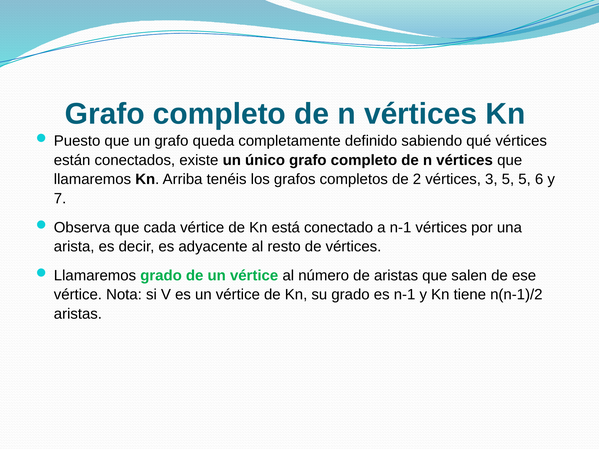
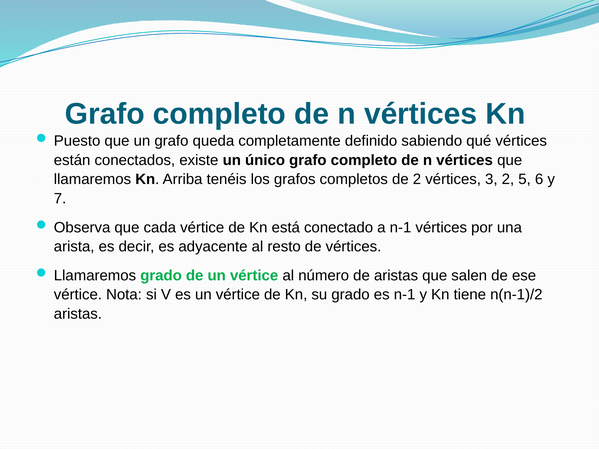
3 5: 5 -> 2 (508, 179)
